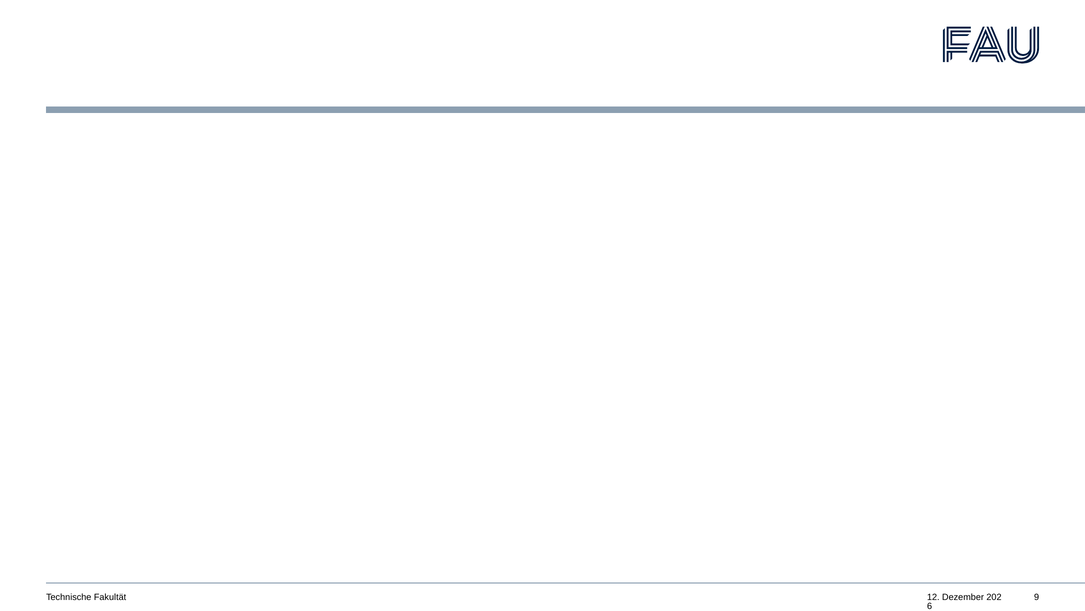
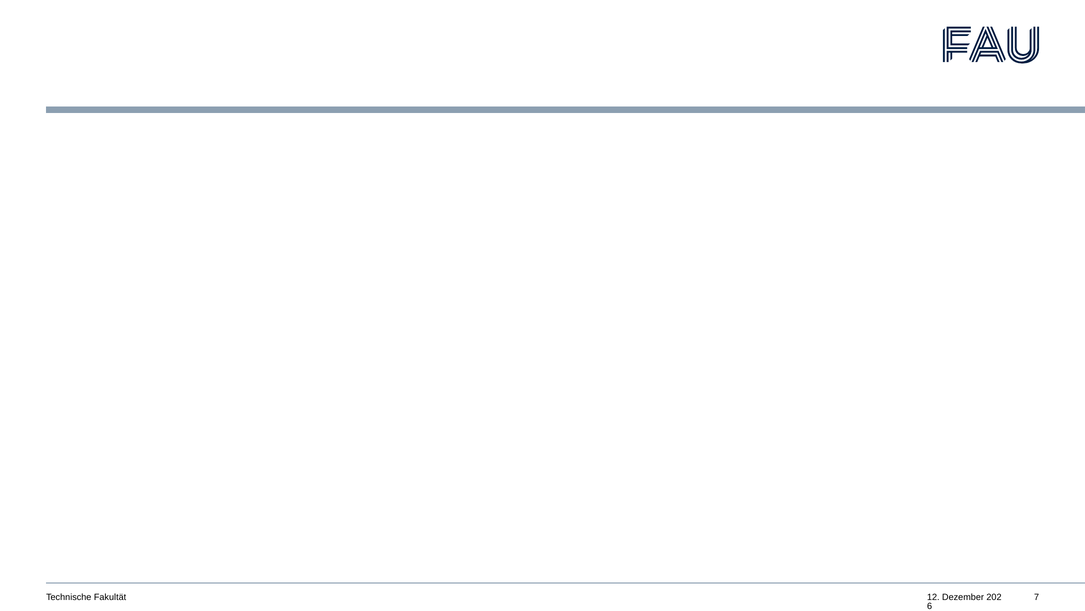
9: 9 -> 7 (1037, 596)
